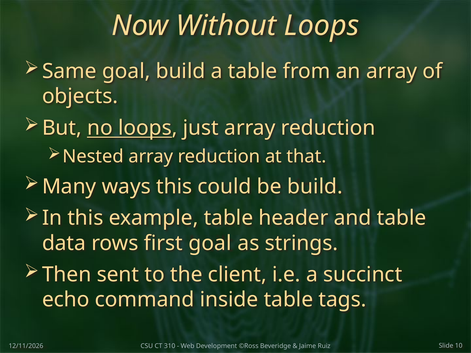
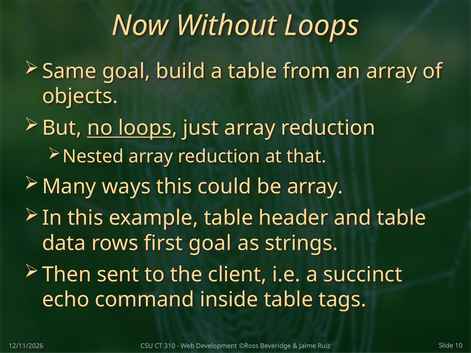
be build: build -> array (315, 187)
